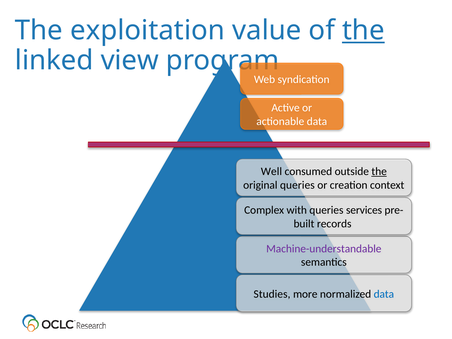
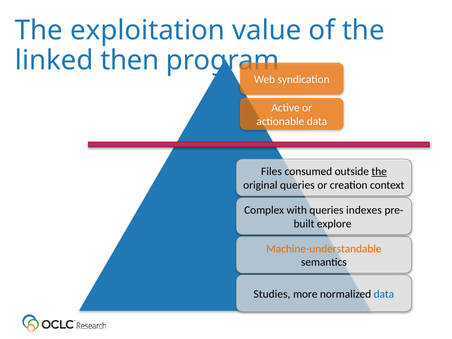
the underline: present -> none (363, 31)
view: view -> then (130, 60)
Well: Well -> Files (271, 171)
services: services -> indexes (364, 210)
records: records -> explore (334, 224)
Machine-understandable colour: purple -> orange (324, 249)
